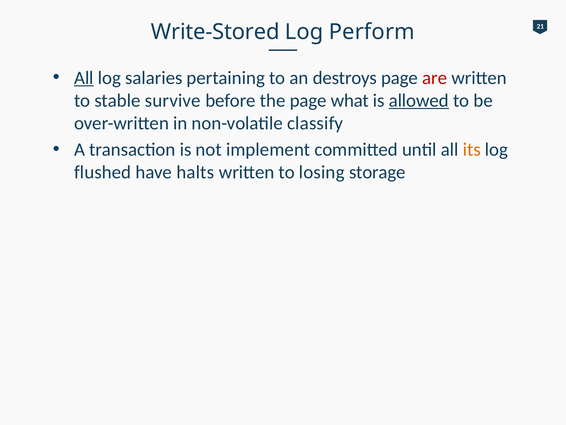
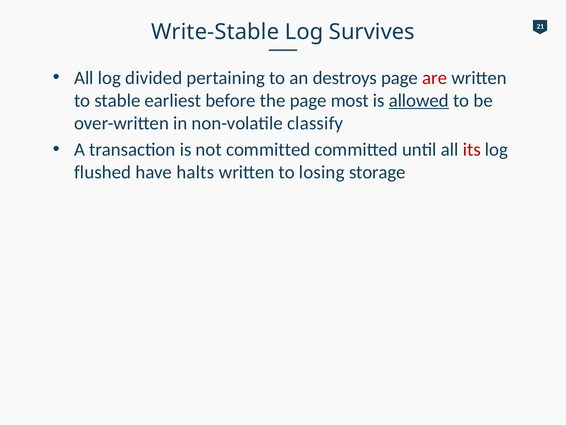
Write-Stored: Write-Stored -> Write-Stable (215, 32)
Perform: Perform -> Survives (372, 32)
All underline: present -> none (84, 78)
salaries: salaries -> divided (154, 78)
survive: survive -> earliest (173, 100)
what: what -> most (350, 100)
not implement: implement -> committed (268, 149)
its colour: orange -> red (472, 149)
